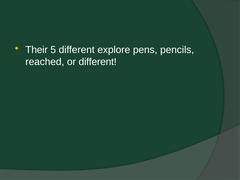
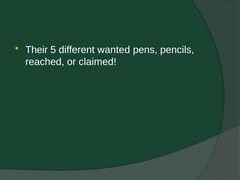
explore: explore -> wanted (114, 50)
or different: different -> claimed (98, 62)
